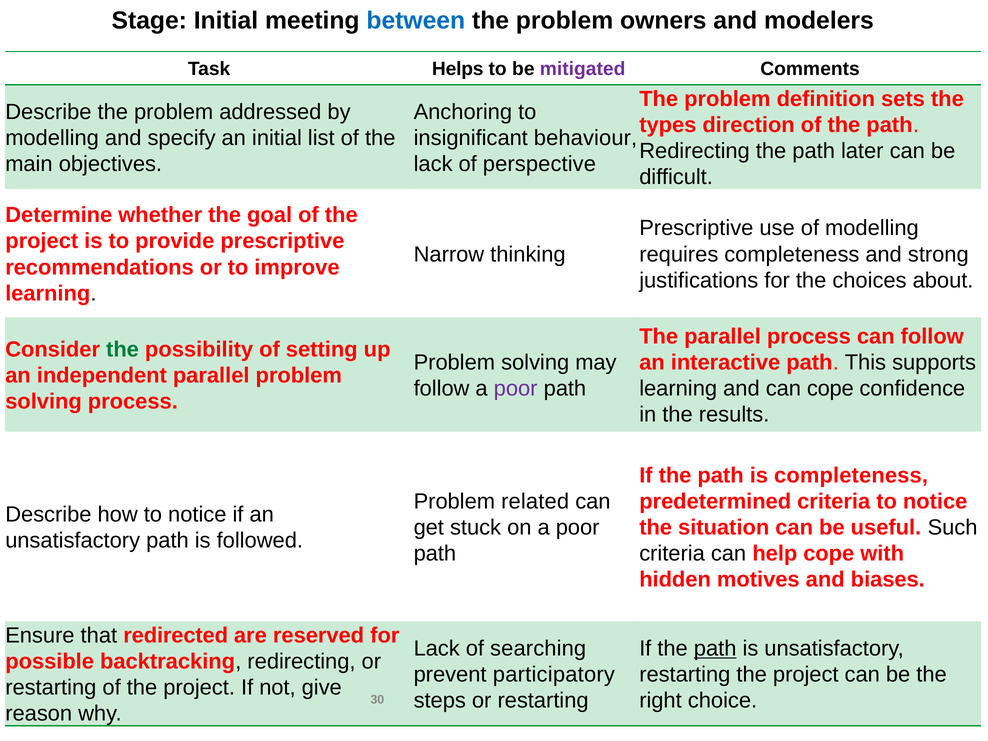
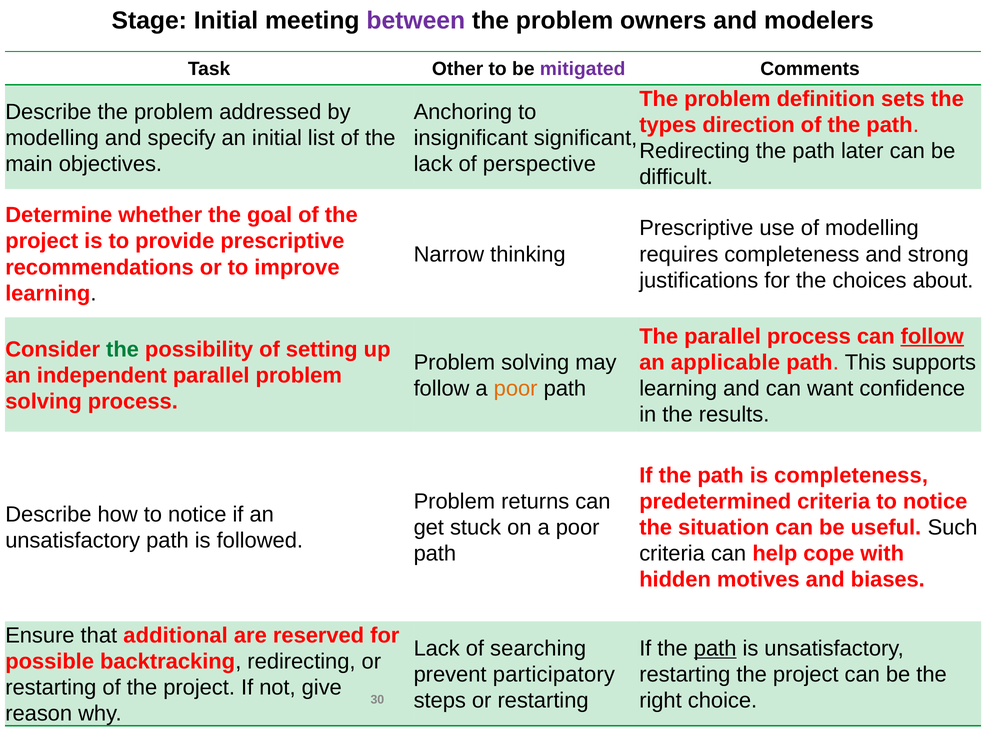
between colour: blue -> purple (416, 21)
Helps: Helps -> Other (458, 69)
behaviour: behaviour -> significant (586, 138)
follow underline: none -> present (932, 336)
interactive: interactive -> applicable (725, 363)
poor colour: purple -> orange (516, 389)
can cope: cope -> want (830, 389)
related: related -> returns (535, 502)
redirected: redirected -> additional (176, 636)
